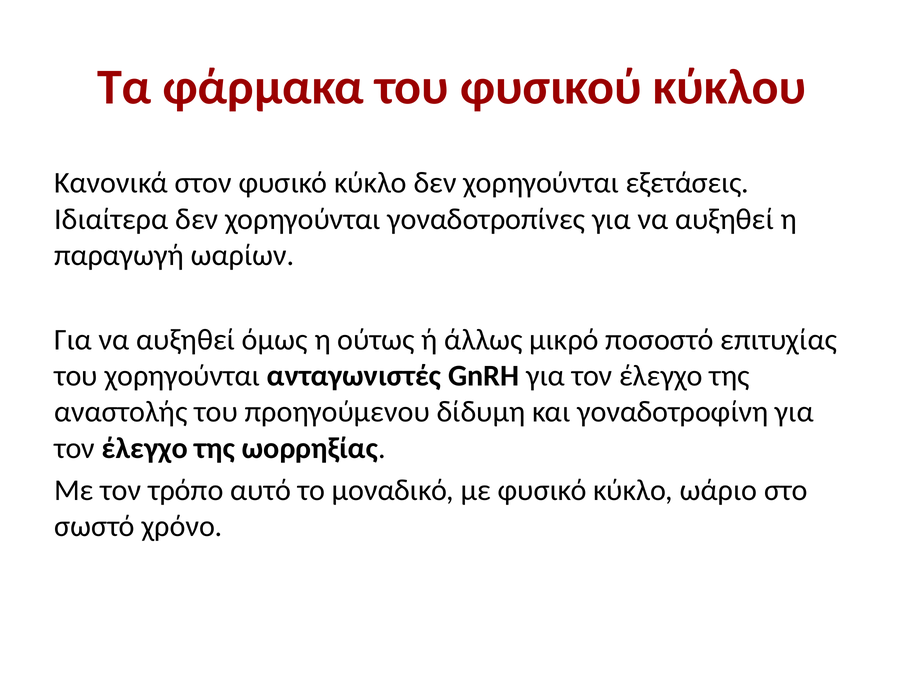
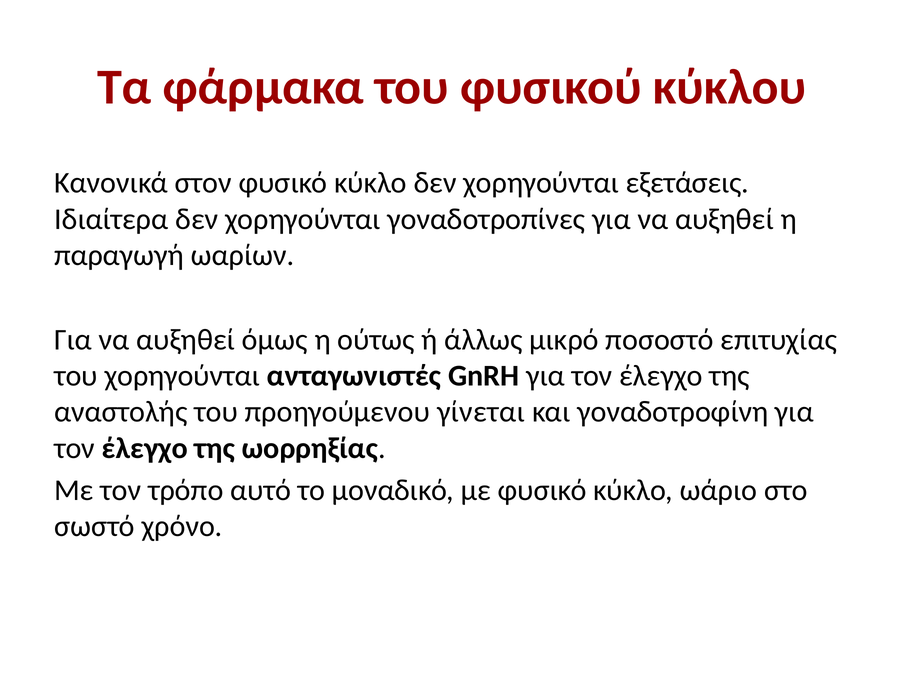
δίδυμη: δίδυμη -> γίνεται (481, 412)
